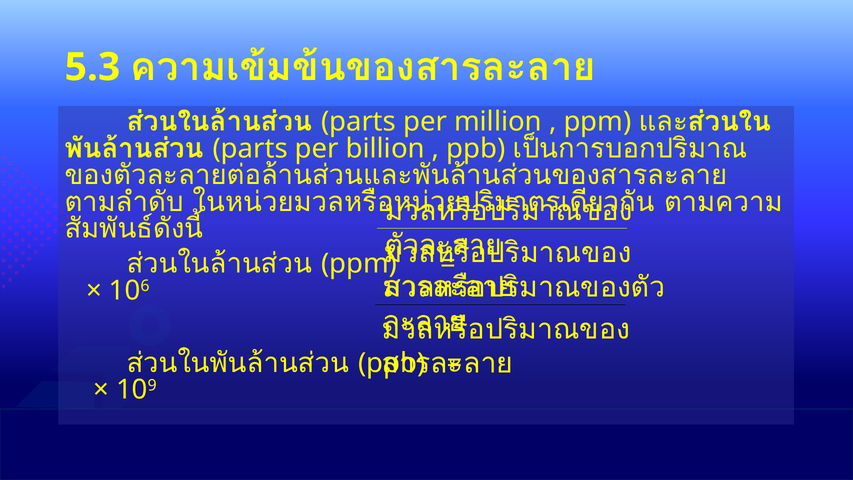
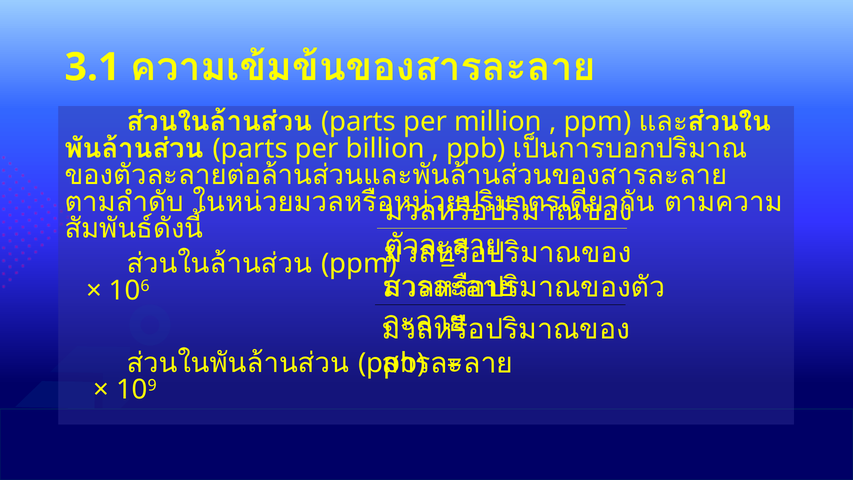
5.3: 5.3 -> 3.1 (92, 67)
